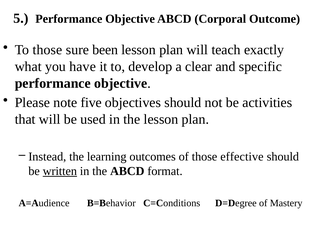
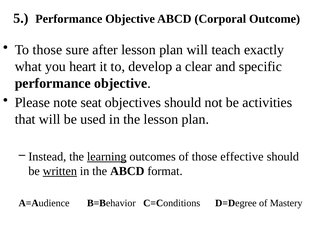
been: been -> after (105, 50)
have: have -> heart (83, 66)
five: five -> seat (91, 102)
learning underline: none -> present (107, 156)
